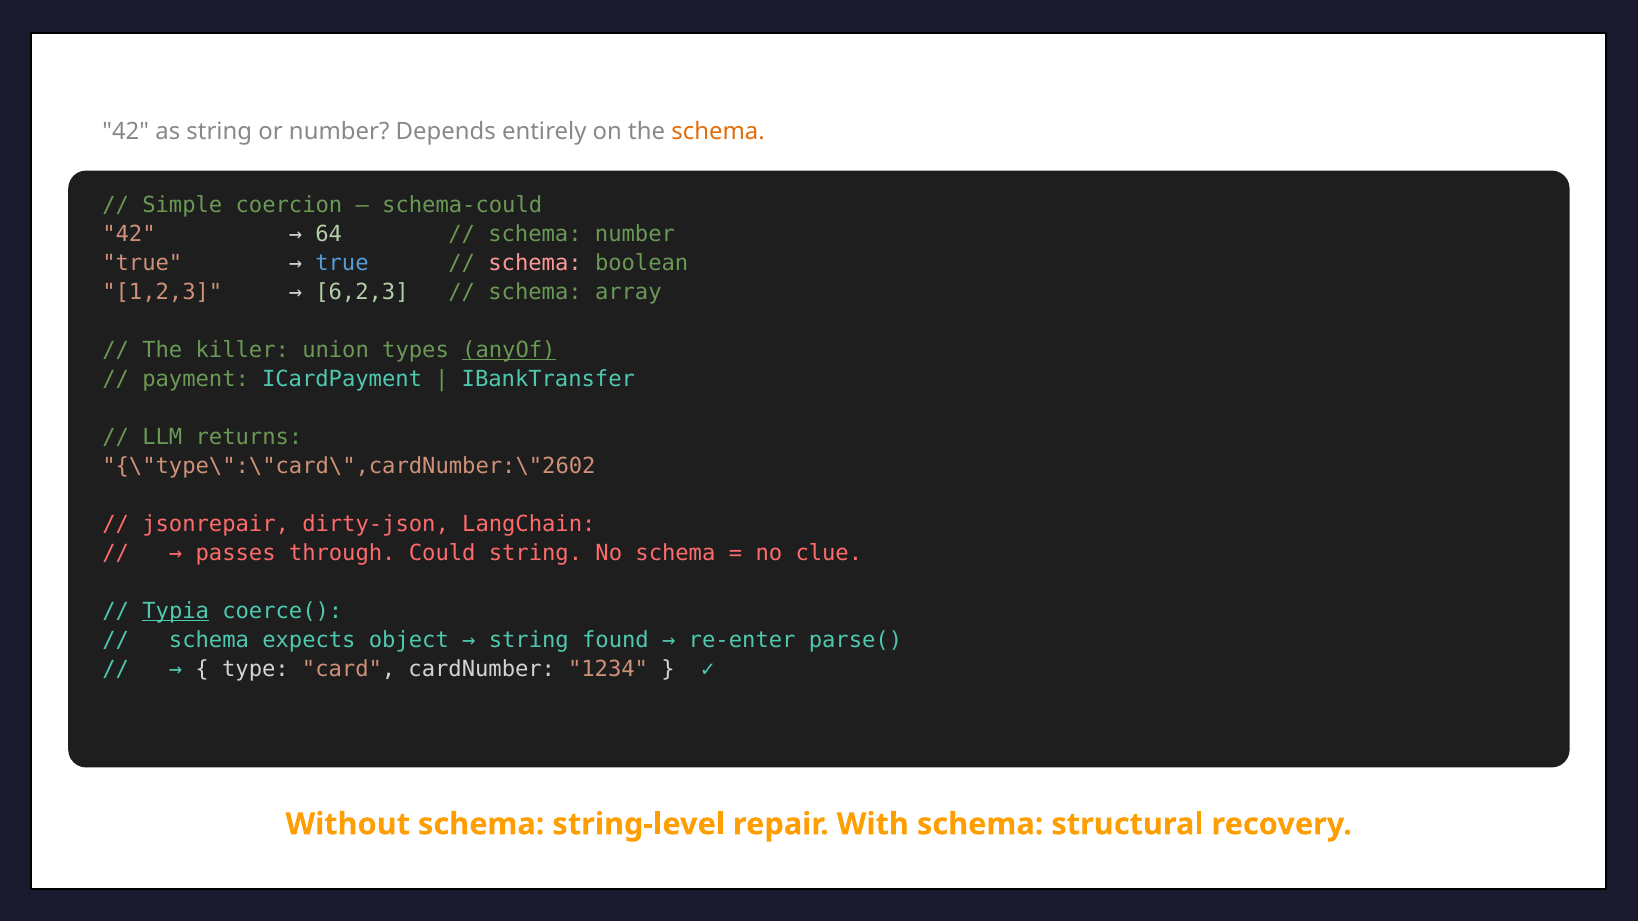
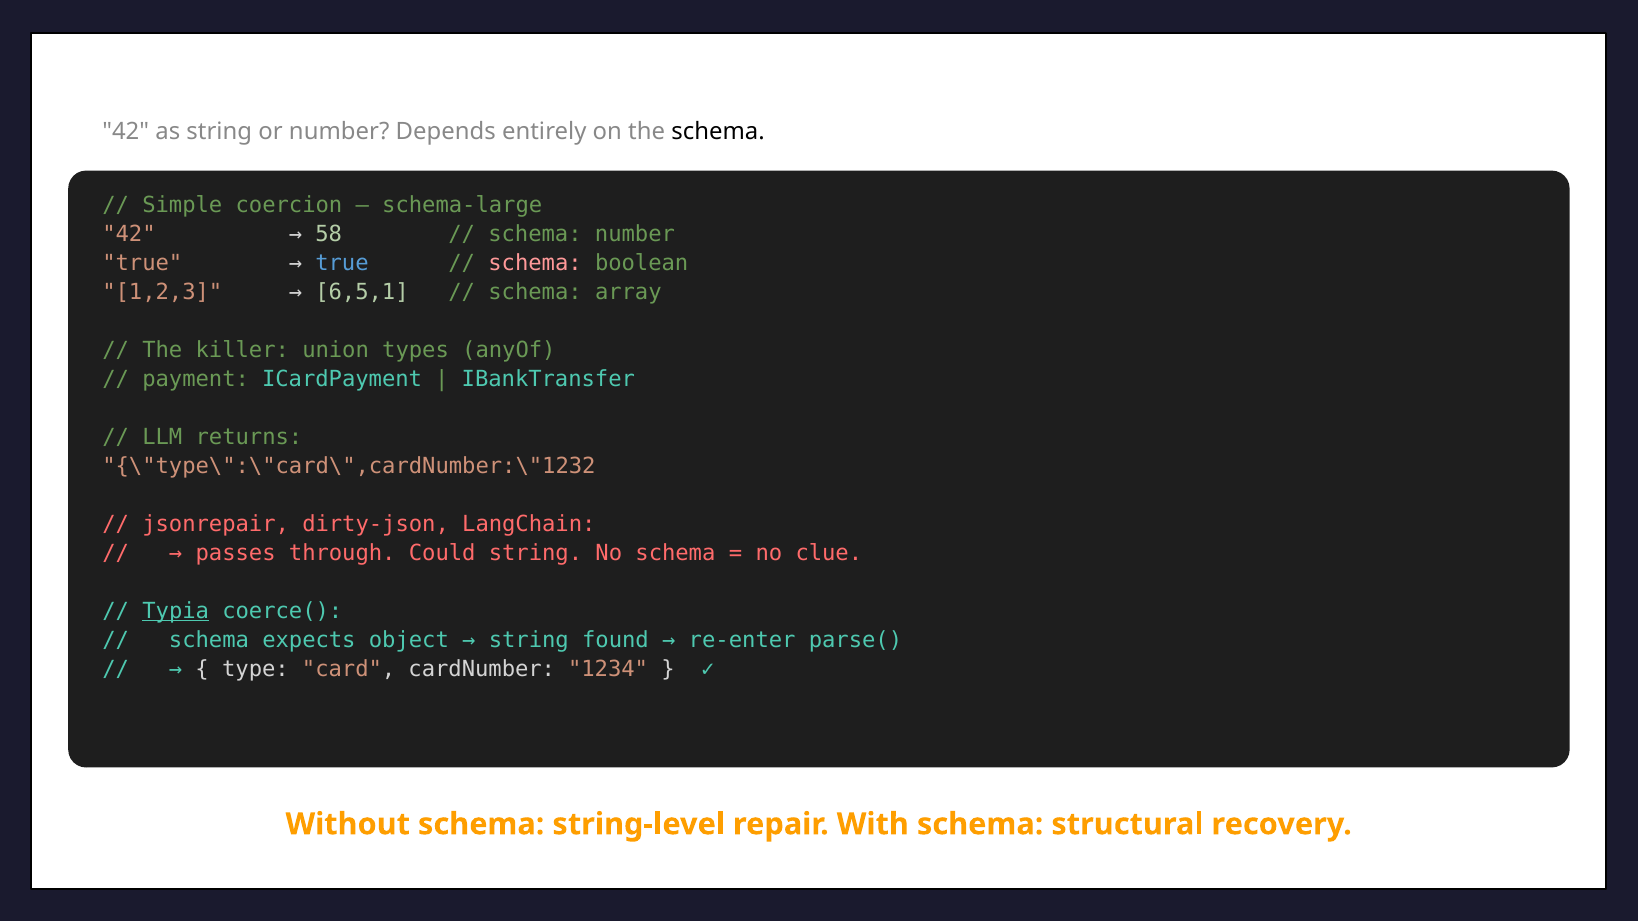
schema colour: orange -> black (718, 132)
schema-could: schema-could -> schema-large (462, 205)
64: 64 -> 58 (329, 234)
6,2,3: 6,2,3 -> 6,5,1 (362, 292)
anyOf underline: present -> none (509, 350)
\"type\":\"card\",cardNumber:\"2602: \"type\":\"card\",cardNumber:\"2602 -> \"type\":\"card\",cardNumber:\"1232 (349, 466)
